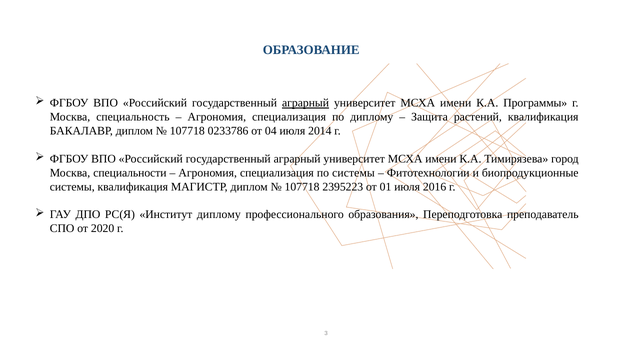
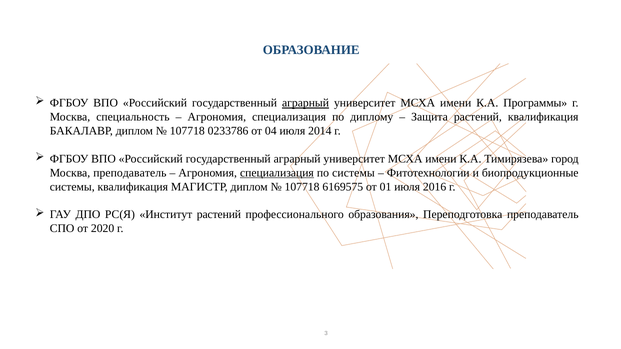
Москва специальности: специальности -> преподаватель (130, 173)
специализация underline: none -> present (277, 173)
2395223: 2395223 -> 6169575 (343, 187)
Институт диплому: диплому -> растений (219, 215)
